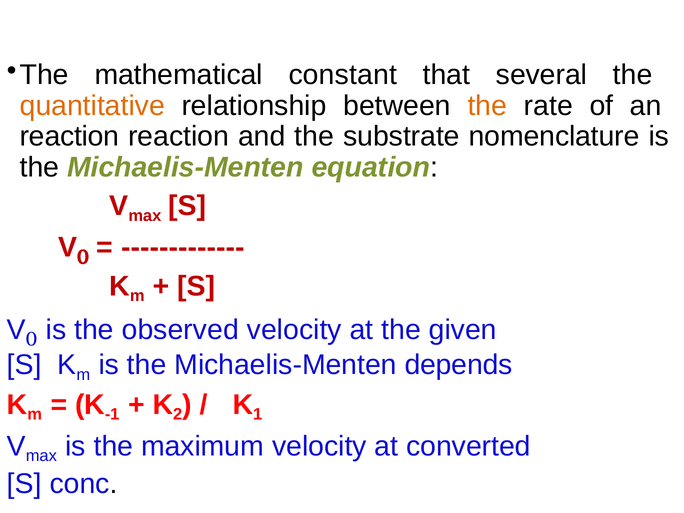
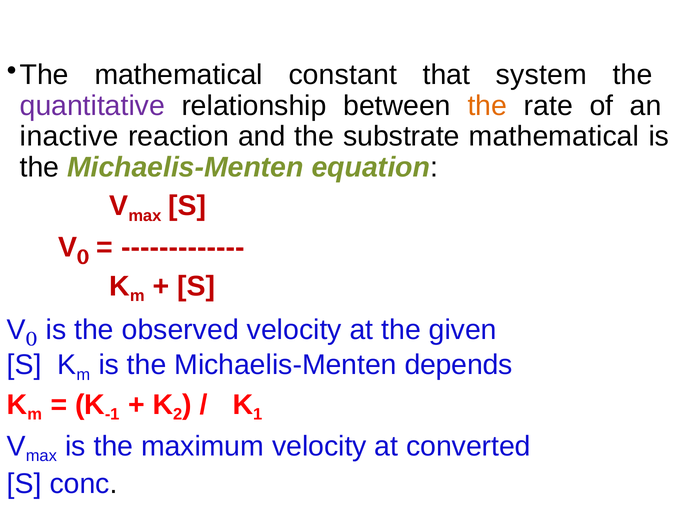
several: several -> system (541, 75)
quantitative colour: orange -> purple (92, 106)
reaction: reaction -> inactive (69, 136)
substrate nomenclature: nomenclature -> mathematical (554, 136)
